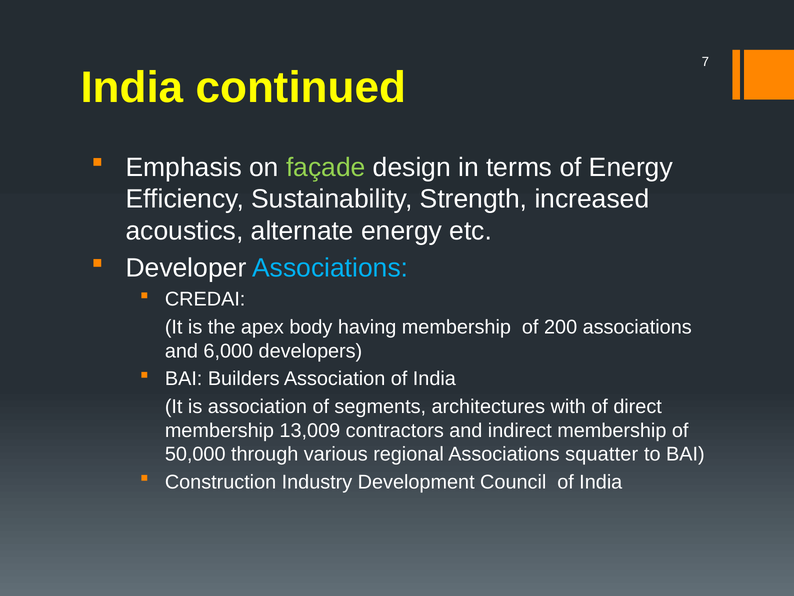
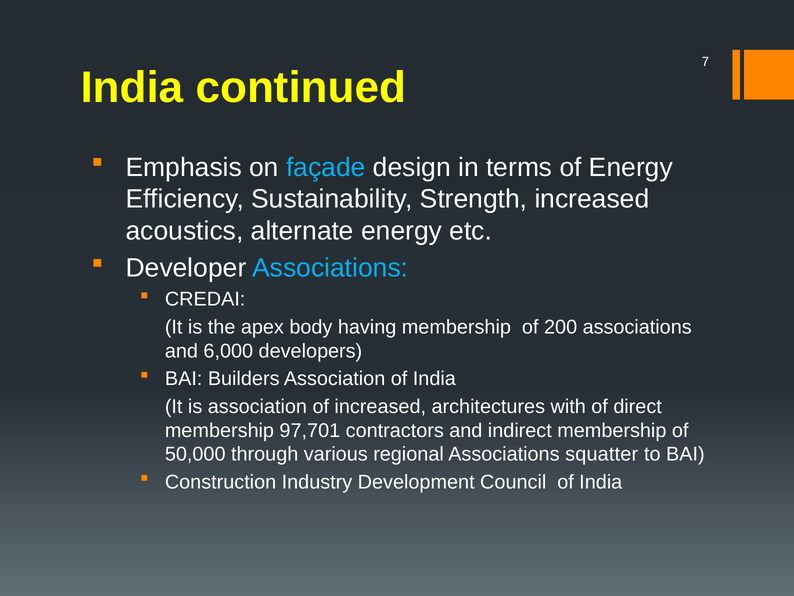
façade colour: light green -> light blue (326, 167)
of segments: segments -> increased (380, 406)
13,009: 13,009 -> 97,701 (310, 430)
